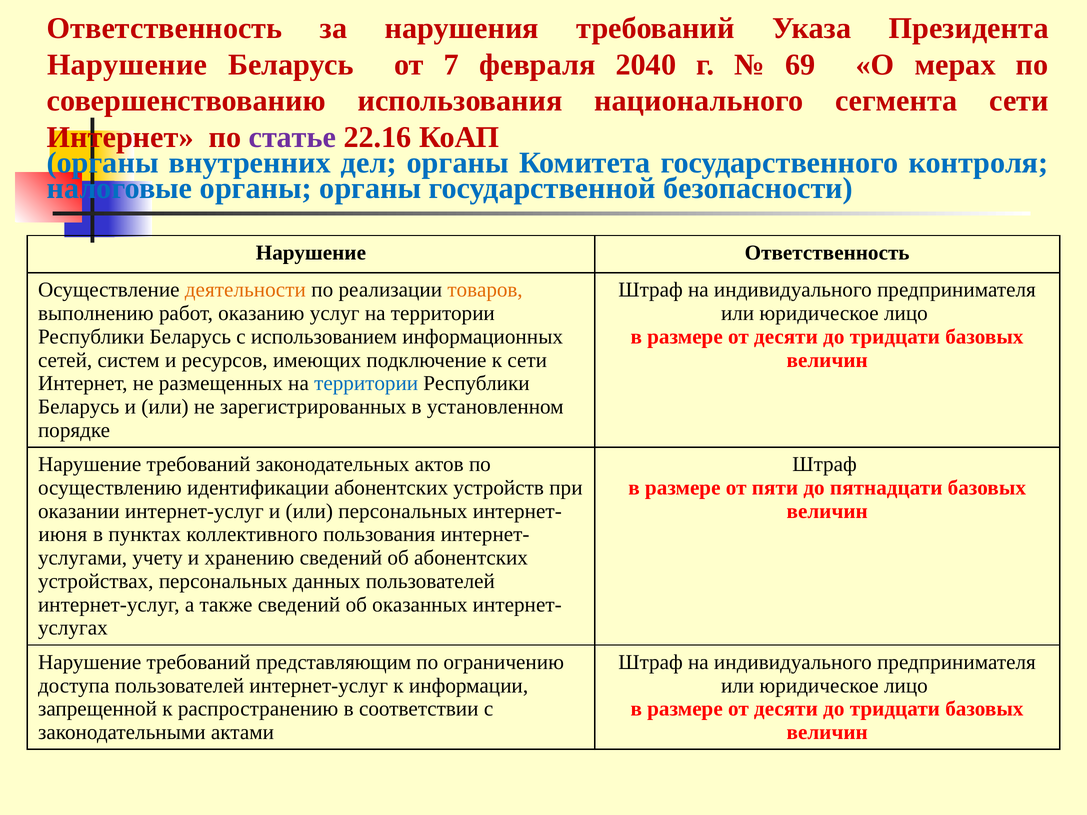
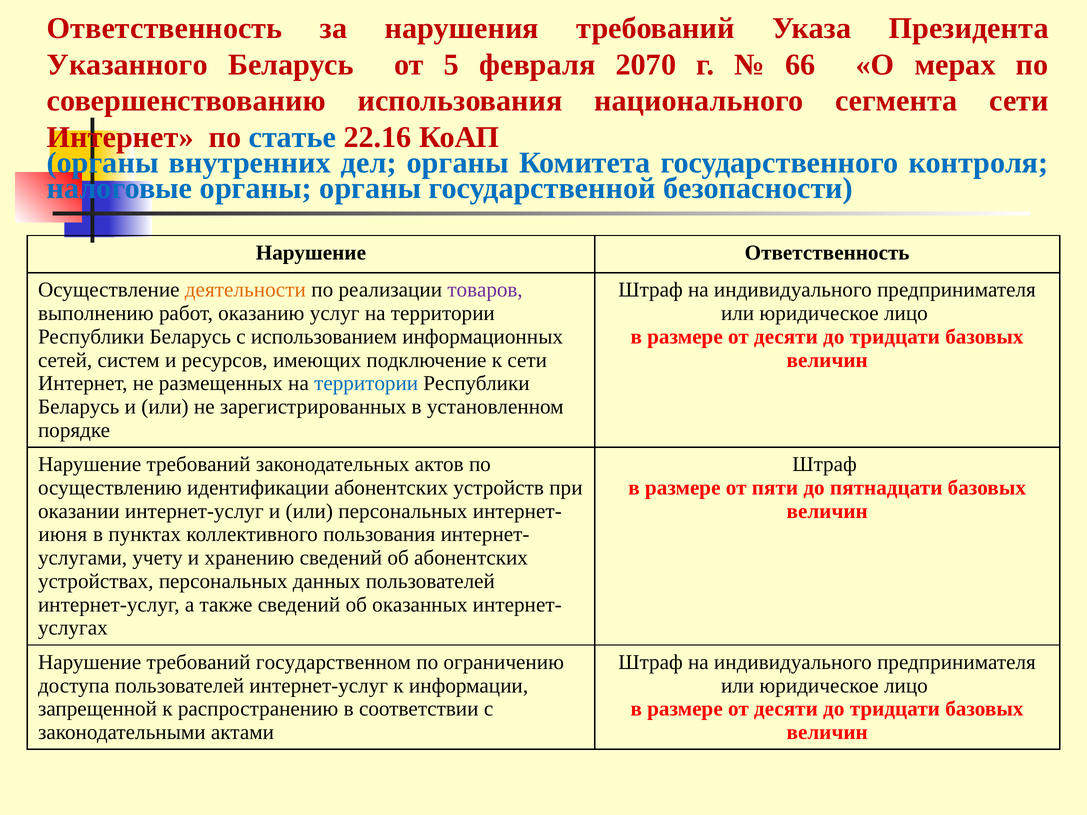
Нарушение: Нарушение -> Указанного (127, 65)
7: 7 -> 5 (451, 65)
2040: 2040 -> 2070 (646, 65)
69: 69 -> 66 (800, 65)
статье colour: purple -> blue (292, 137)
товаров colour: orange -> purple (485, 290)
представляющим: представляющим -> государственном (333, 662)
